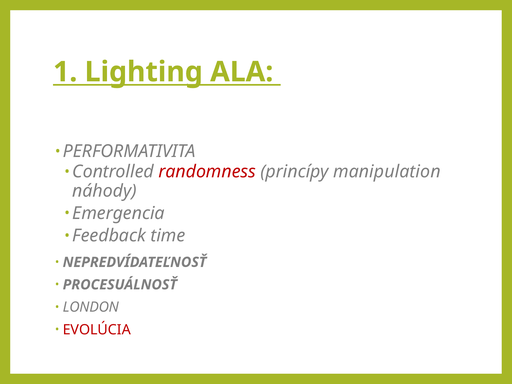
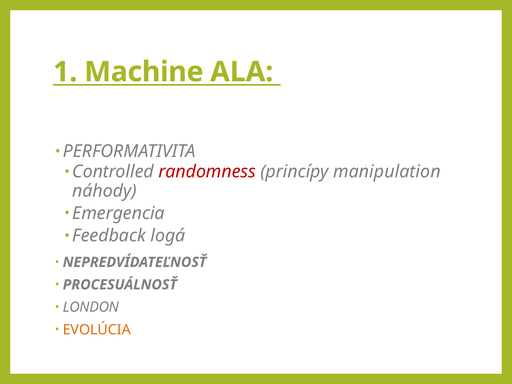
Lighting: Lighting -> Machine (144, 72)
time: time -> logá (168, 236)
EVOLÚCIA colour: red -> orange (97, 330)
